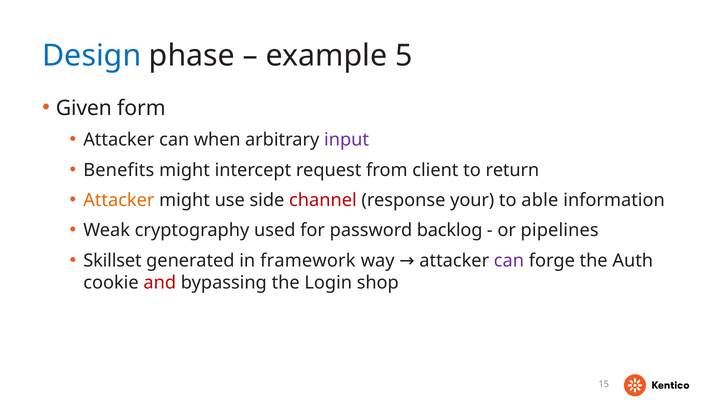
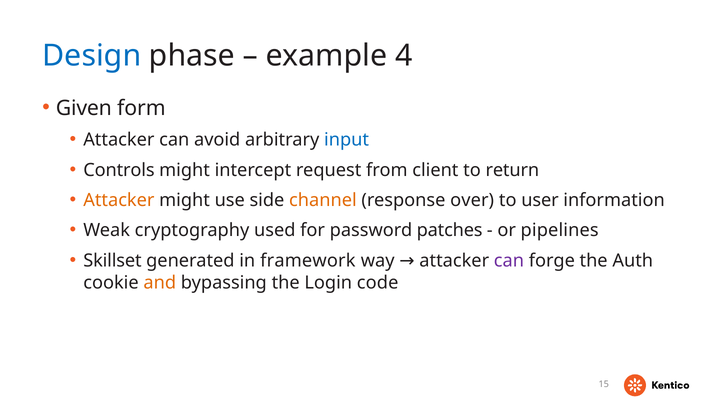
5: 5 -> 4 (404, 56)
when: when -> avoid (217, 140)
input colour: purple -> blue (347, 140)
Benefits: Benefits -> Controls (119, 170)
channel colour: red -> orange (323, 200)
your: your -> over (472, 200)
able: able -> user (540, 200)
backlog: backlog -> patches (450, 230)
and colour: red -> orange (160, 282)
shop: shop -> code (378, 282)
